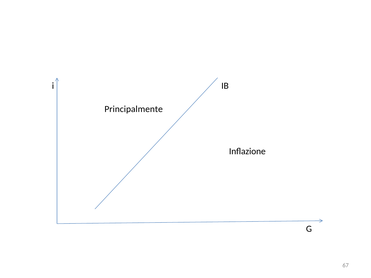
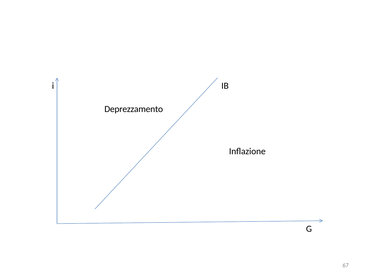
Principalmente: Principalmente -> Deprezzamento (134, 109)
